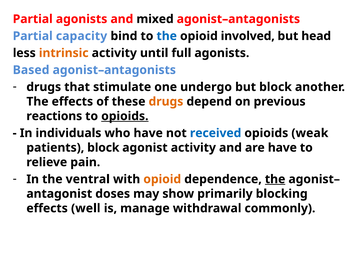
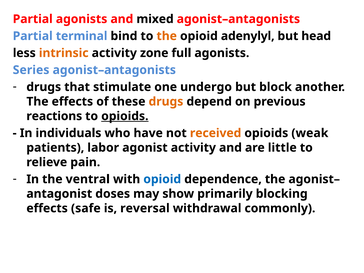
capacity: capacity -> terminal (82, 36)
the colour: blue -> orange (167, 36)
involved: involved -> adenylyl (248, 36)
until: until -> zone (154, 53)
Based: Based -> Series (31, 70)
received colour: blue -> orange (216, 133)
patients block: block -> labor (103, 148)
are have: have -> little (282, 148)
opioid colour: orange -> blue (162, 179)
the underline: present -> none (275, 179)
well: well -> safe (86, 208)
manage: manage -> reversal (145, 208)
